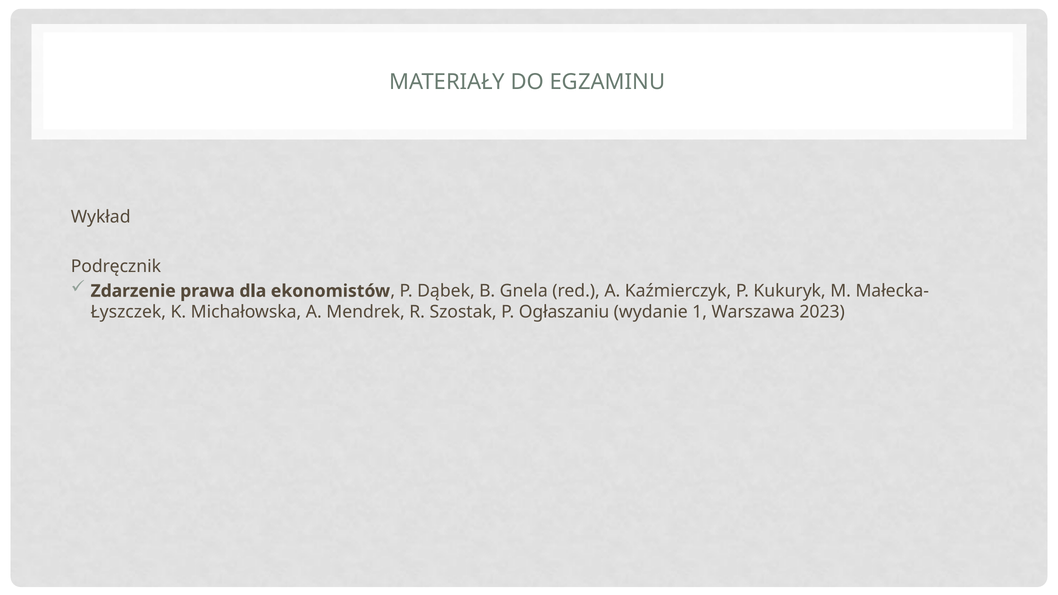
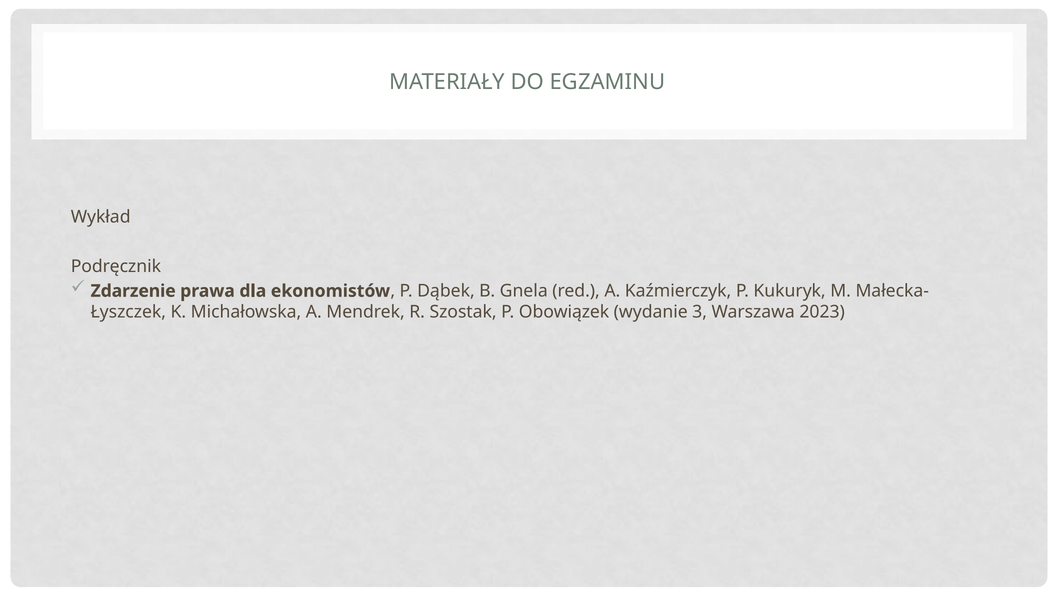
Ogłaszaniu: Ogłaszaniu -> Obowiązek (564, 312)
1: 1 -> 3 (700, 312)
